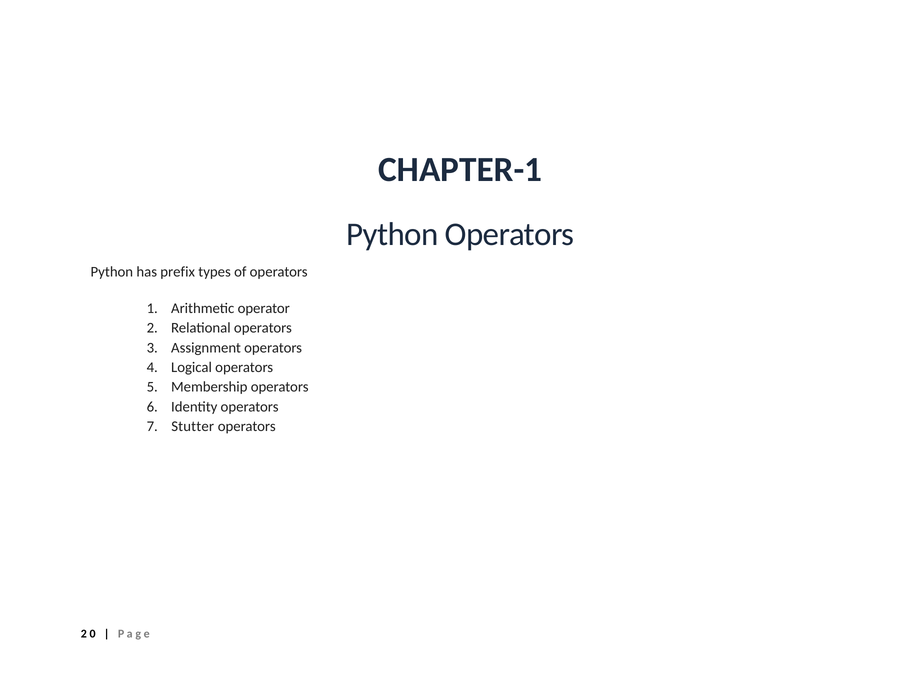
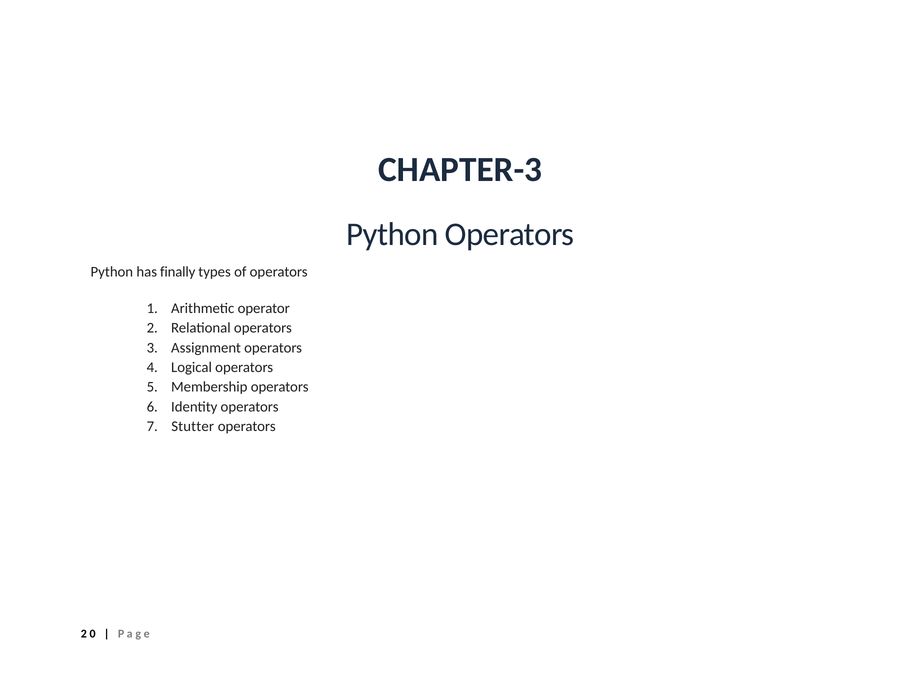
CHAPTER-1: CHAPTER-1 -> CHAPTER-3 (460, 170)
prefix: prefix -> finally (178, 272)
